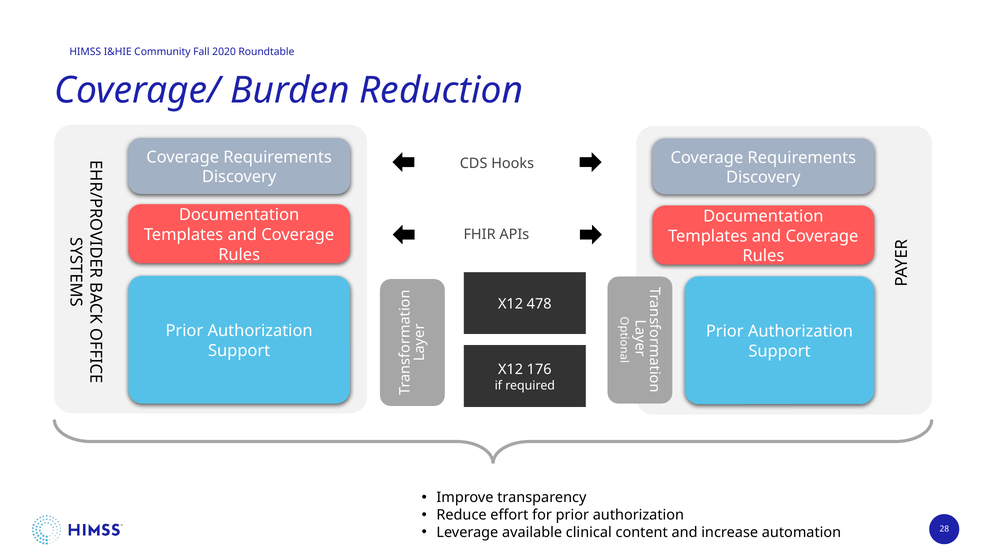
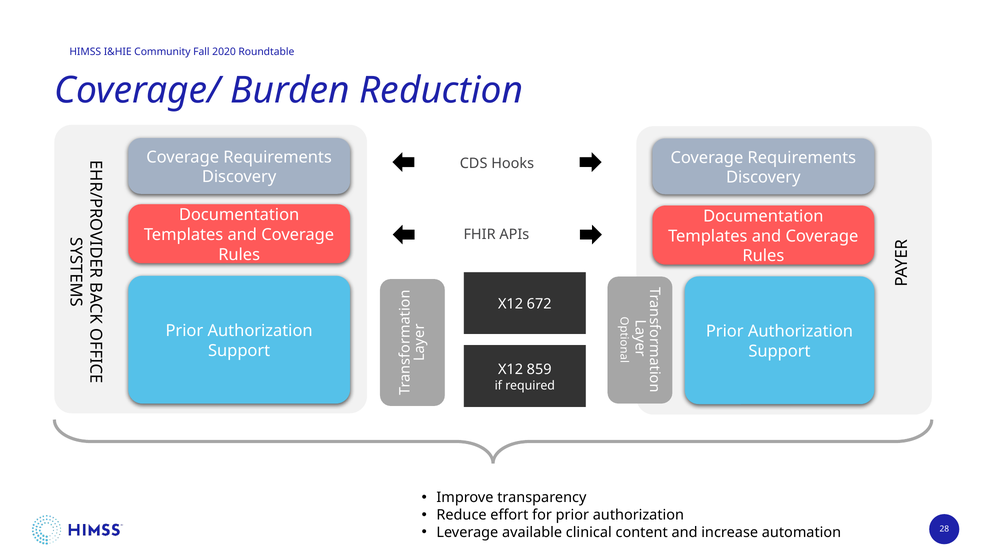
478: 478 -> 672 (539, 304)
176: 176 -> 859 (539, 369)
